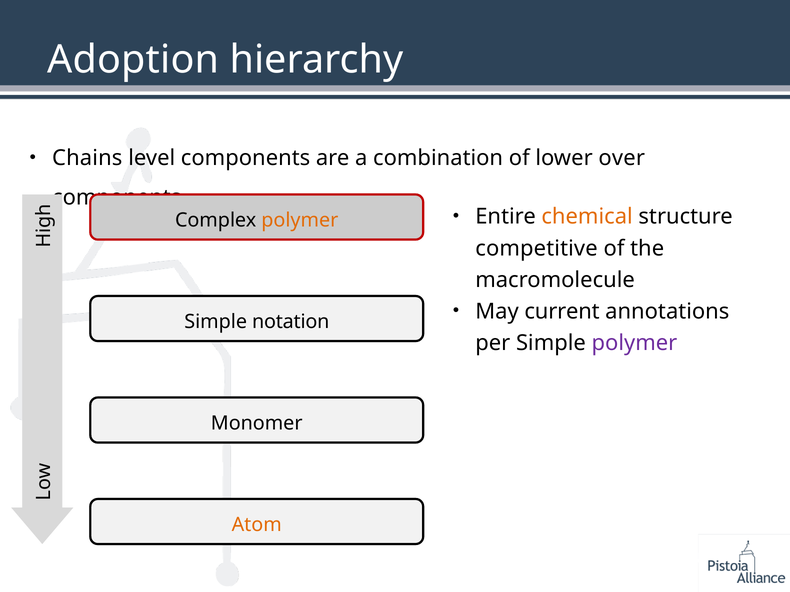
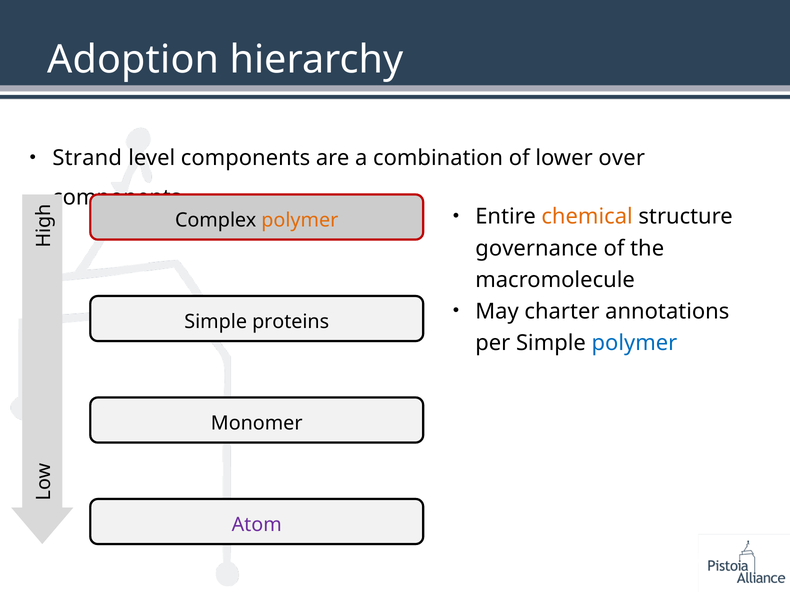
Chains: Chains -> Strand (87, 158)
competitive: competitive -> governance (537, 249)
current: current -> charter (562, 312)
notation: notation -> proteins (291, 322)
polymer colour: purple -> blue (634, 343)
Atom colour: orange -> purple (257, 525)
